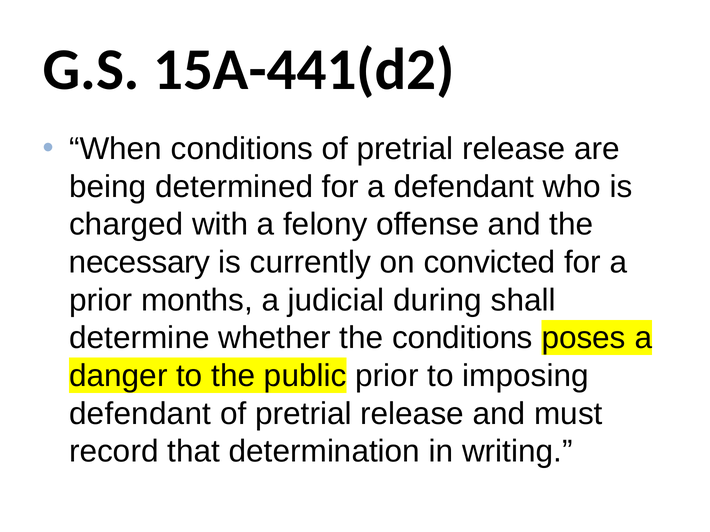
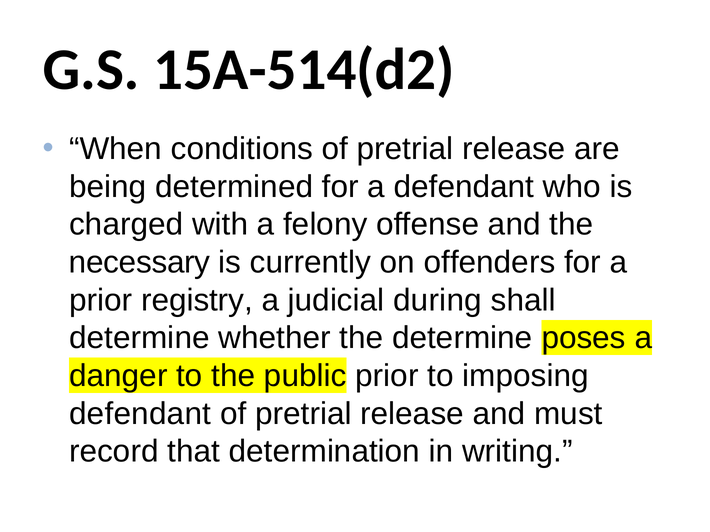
15A-441(d2: 15A-441(d2 -> 15A-514(d2 (304, 70)
convicted: convicted -> offenders (490, 263)
months: months -> registry (197, 300)
the conditions: conditions -> determine (462, 338)
